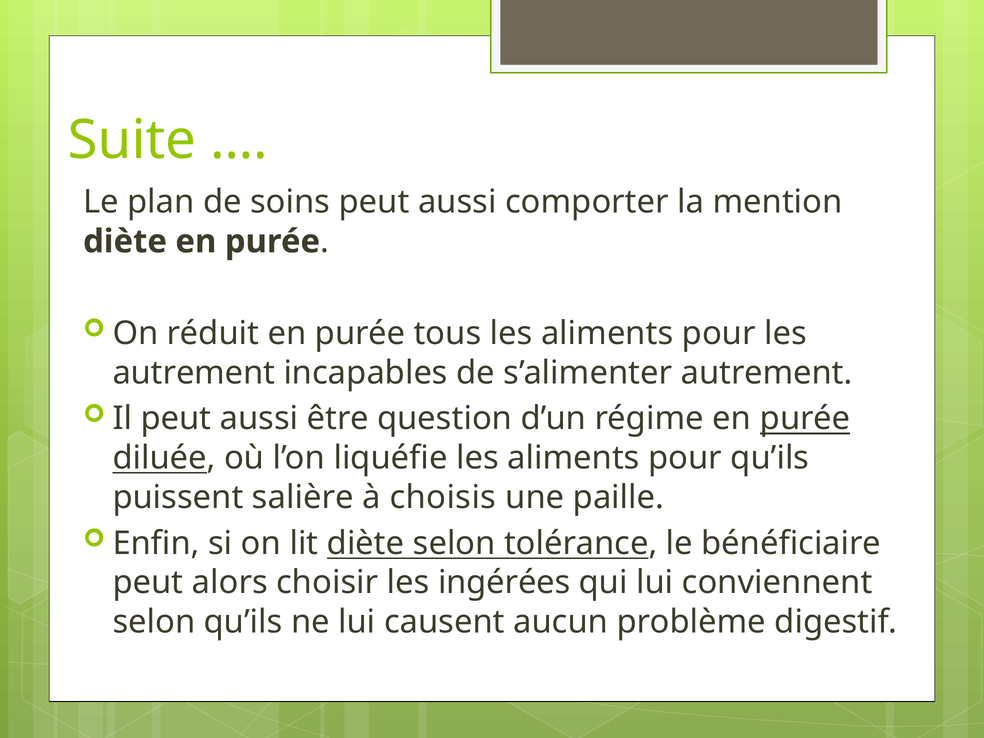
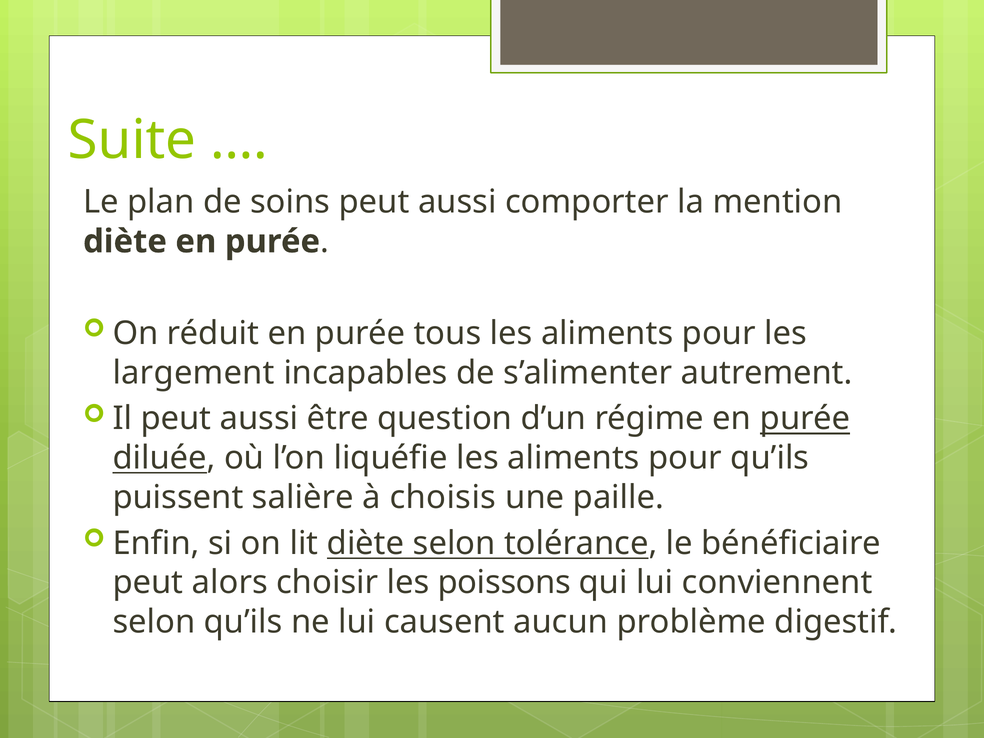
autrement: autrement -> largement (194, 373)
ingérées: ingérées -> poissons (504, 583)
